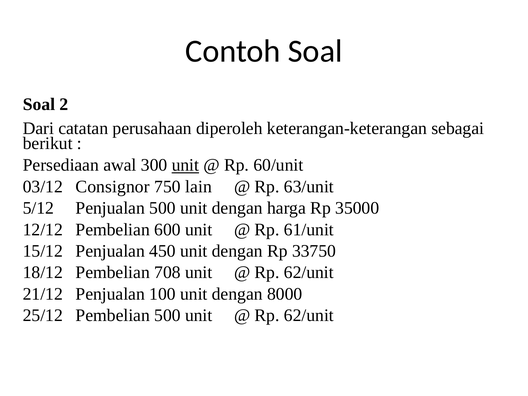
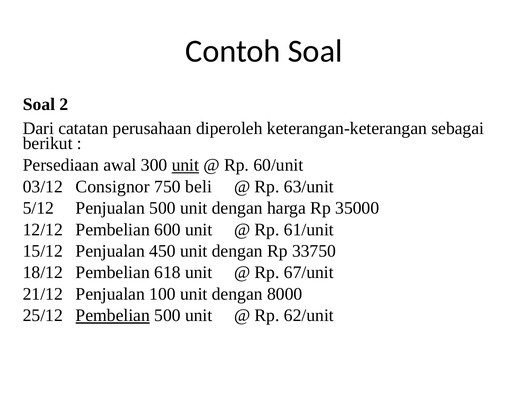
lain: lain -> beli (199, 187)
708: 708 -> 618 (167, 272)
62/unit: 62/unit -> 67/unit (309, 272)
Pembelian underline: none -> present (113, 315)
